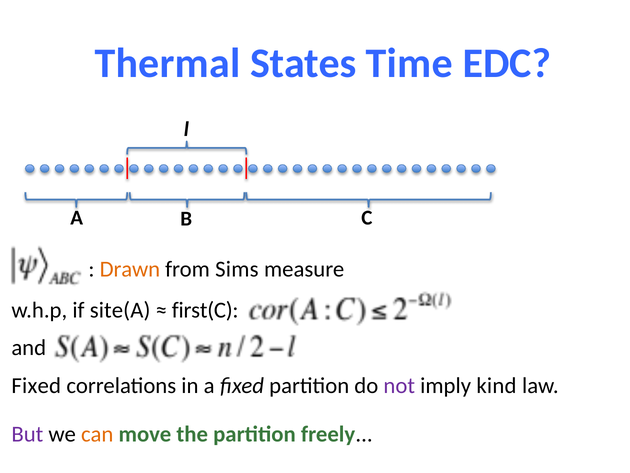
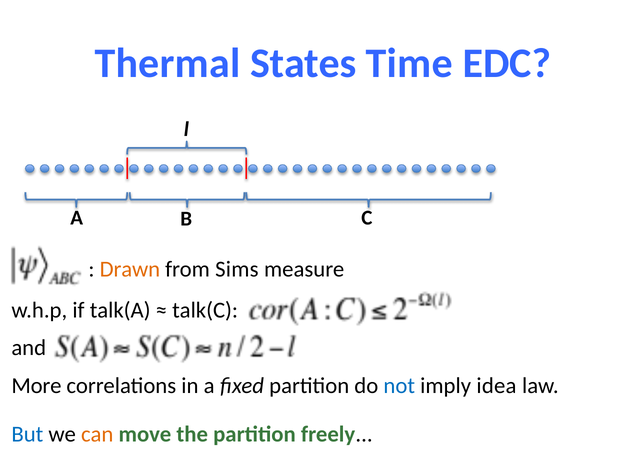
site(A: site(A -> talk(A (120, 310)
first(C: first(C -> talk(C (205, 310)
Fixed: Fixed -> More (36, 385)
not colour: purple -> blue (399, 385)
kind: kind -> idea (496, 385)
But colour: purple -> blue (27, 434)
